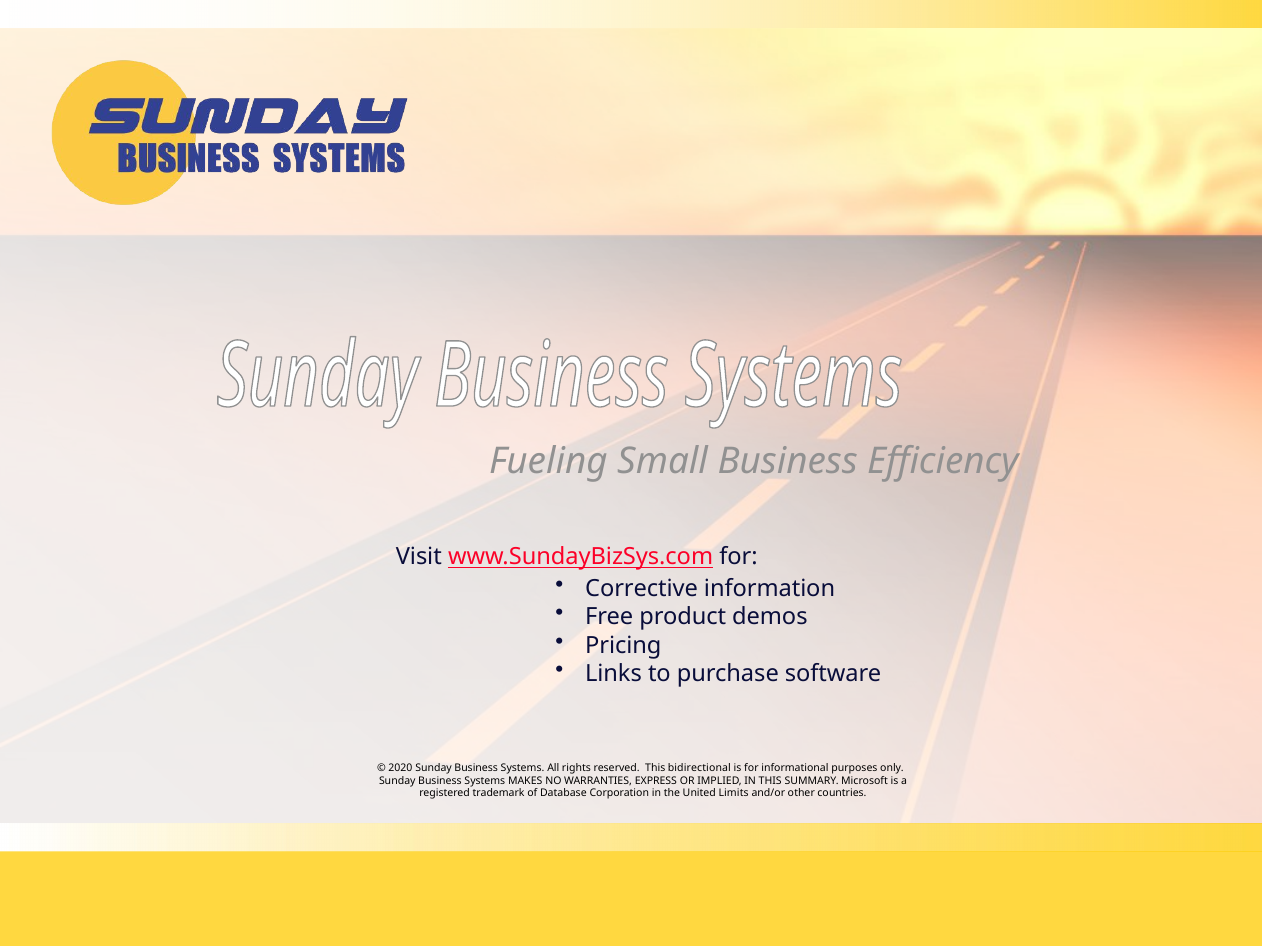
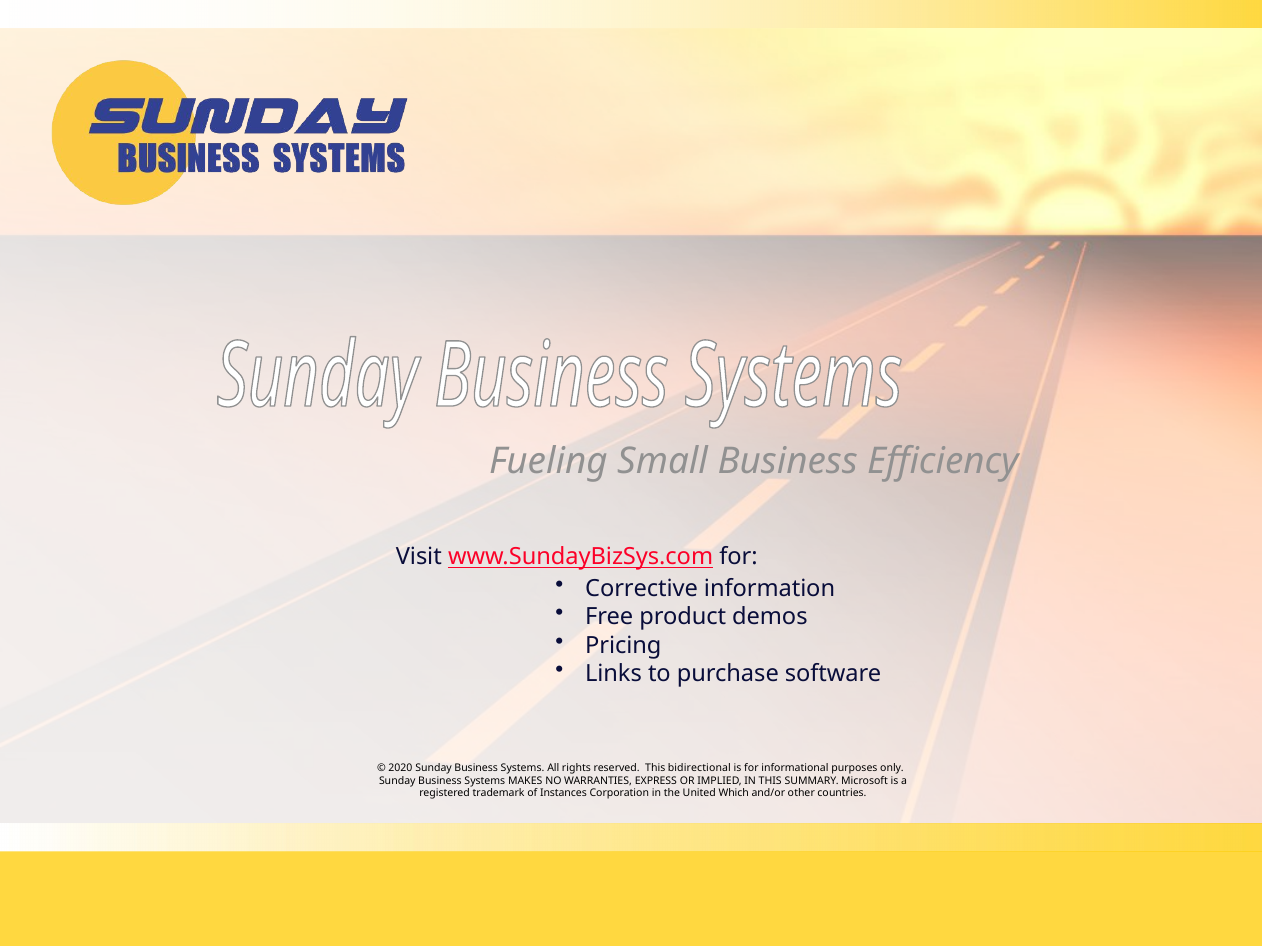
Database: Database -> Instances (563, 794)
Limits: Limits -> Which (734, 794)
